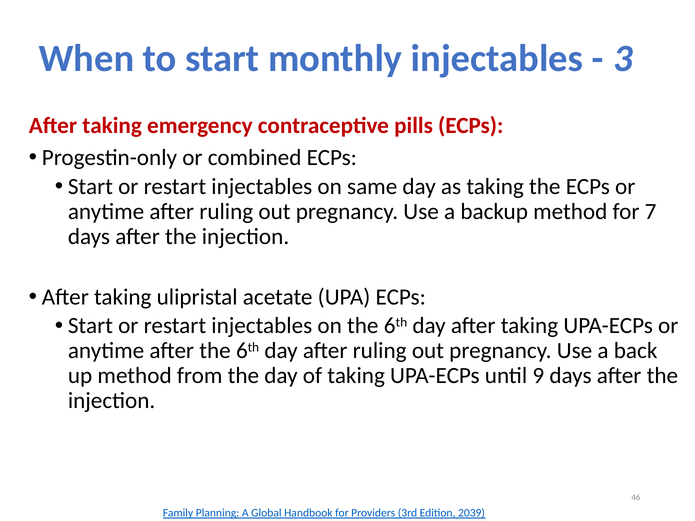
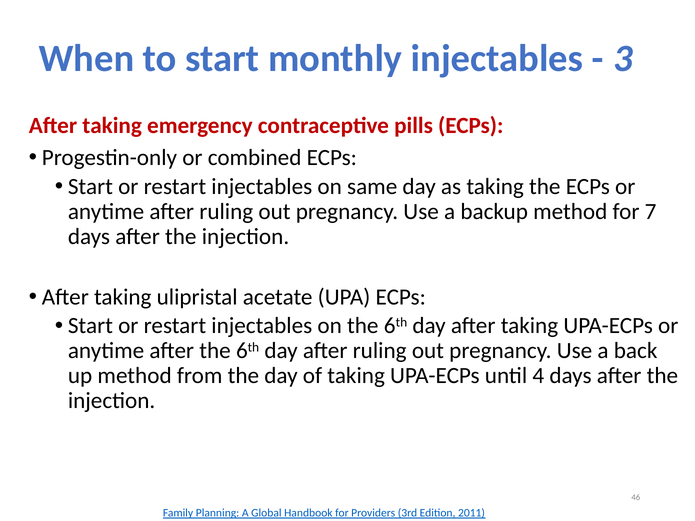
9: 9 -> 4 (538, 376)
2039: 2039 -> 2011 (472, 513)
